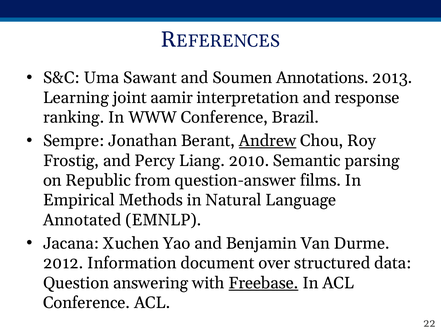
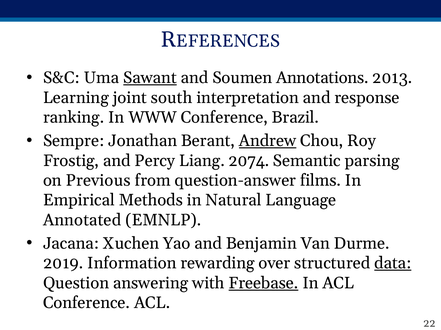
Sawant underline: none -> present (150, 78)
aamir: aamir -> south (172, 98)
2010: 2010 -> 2074 (249, 161)
Republic: Republic -> Previous (98, 181)
2012: 2012 -> 2019 (63, 264)
document: document -> rewarding (218, 264)
data underline: none -> present (393, 264)
